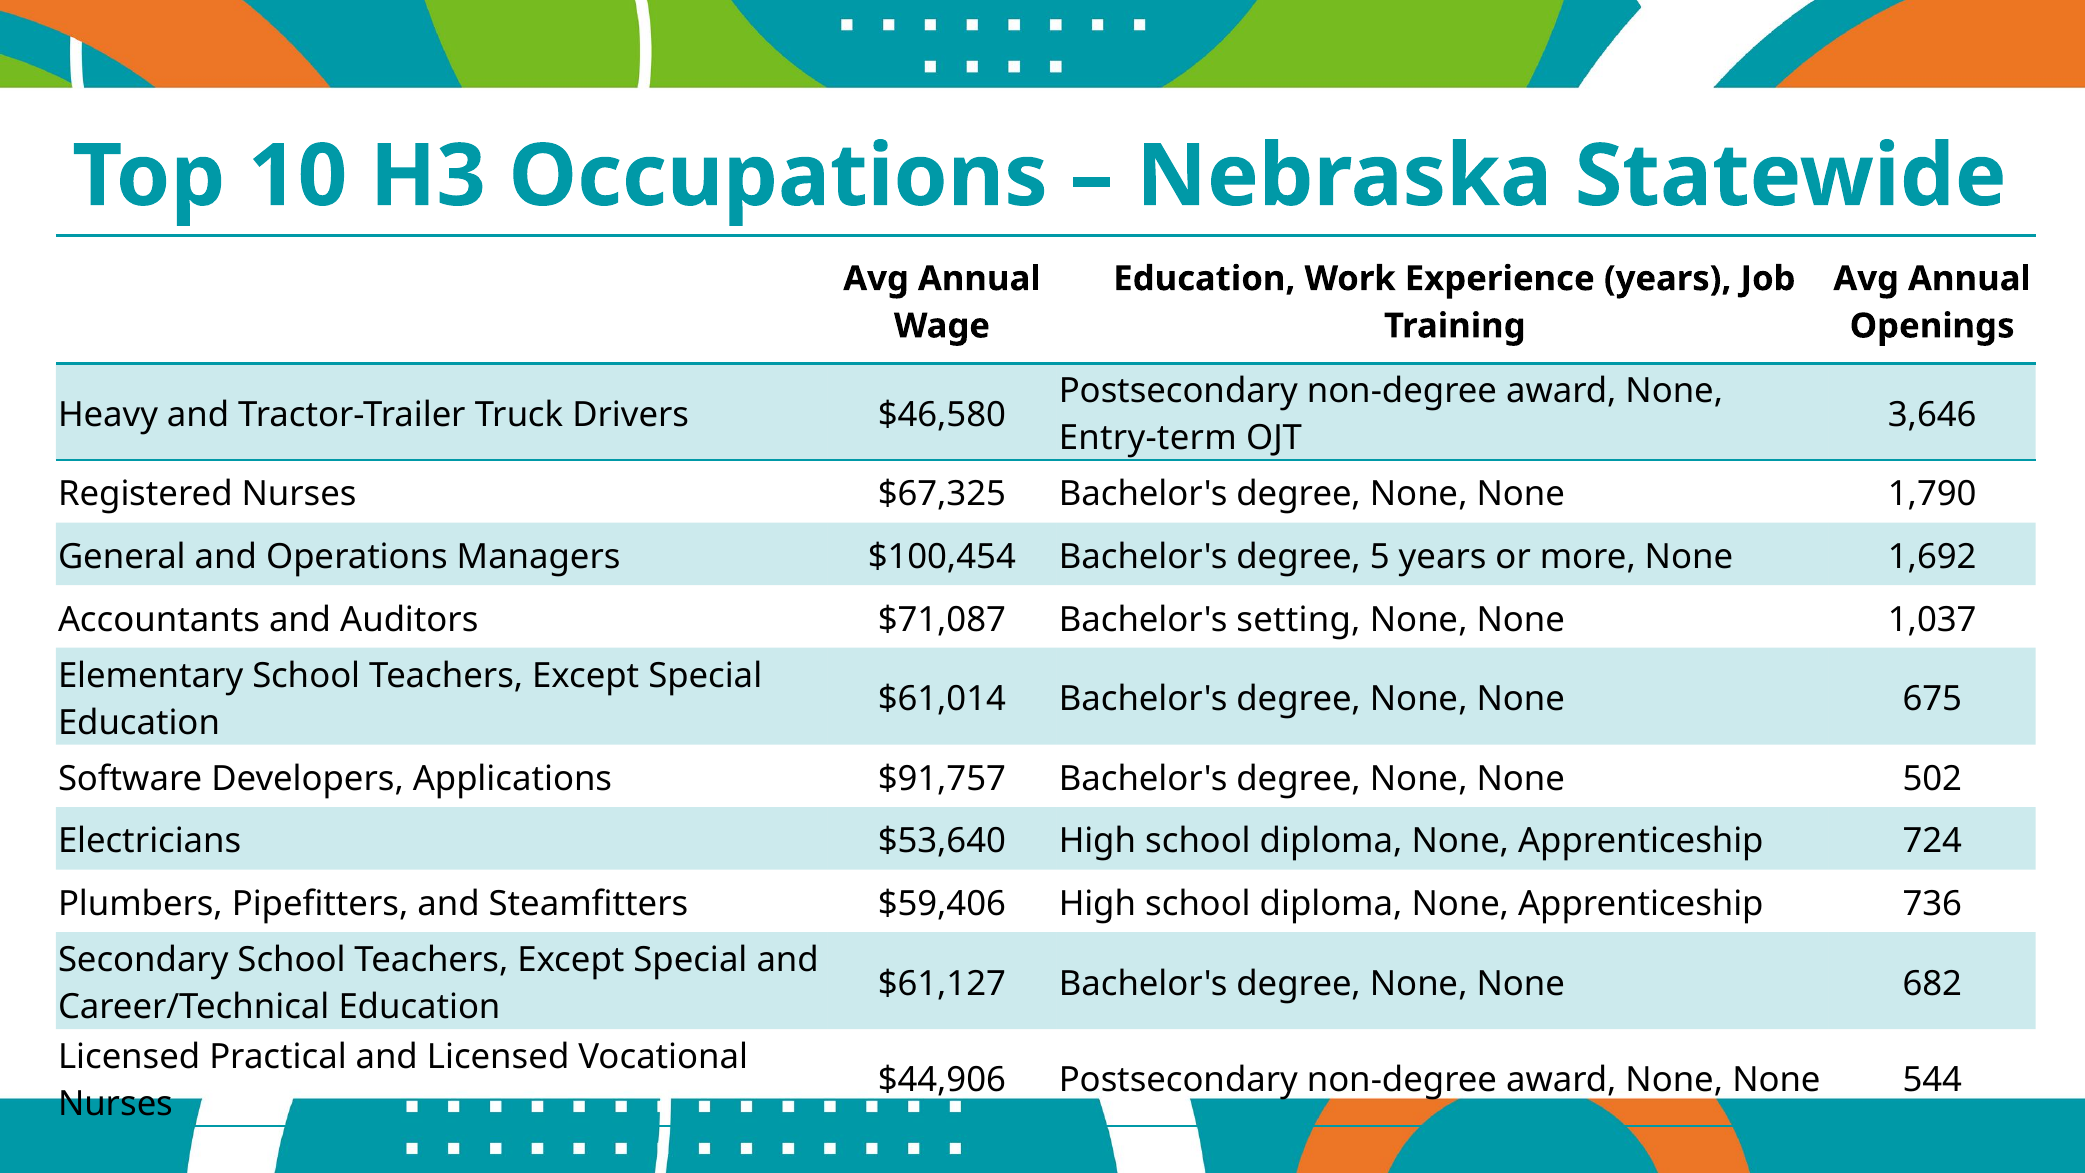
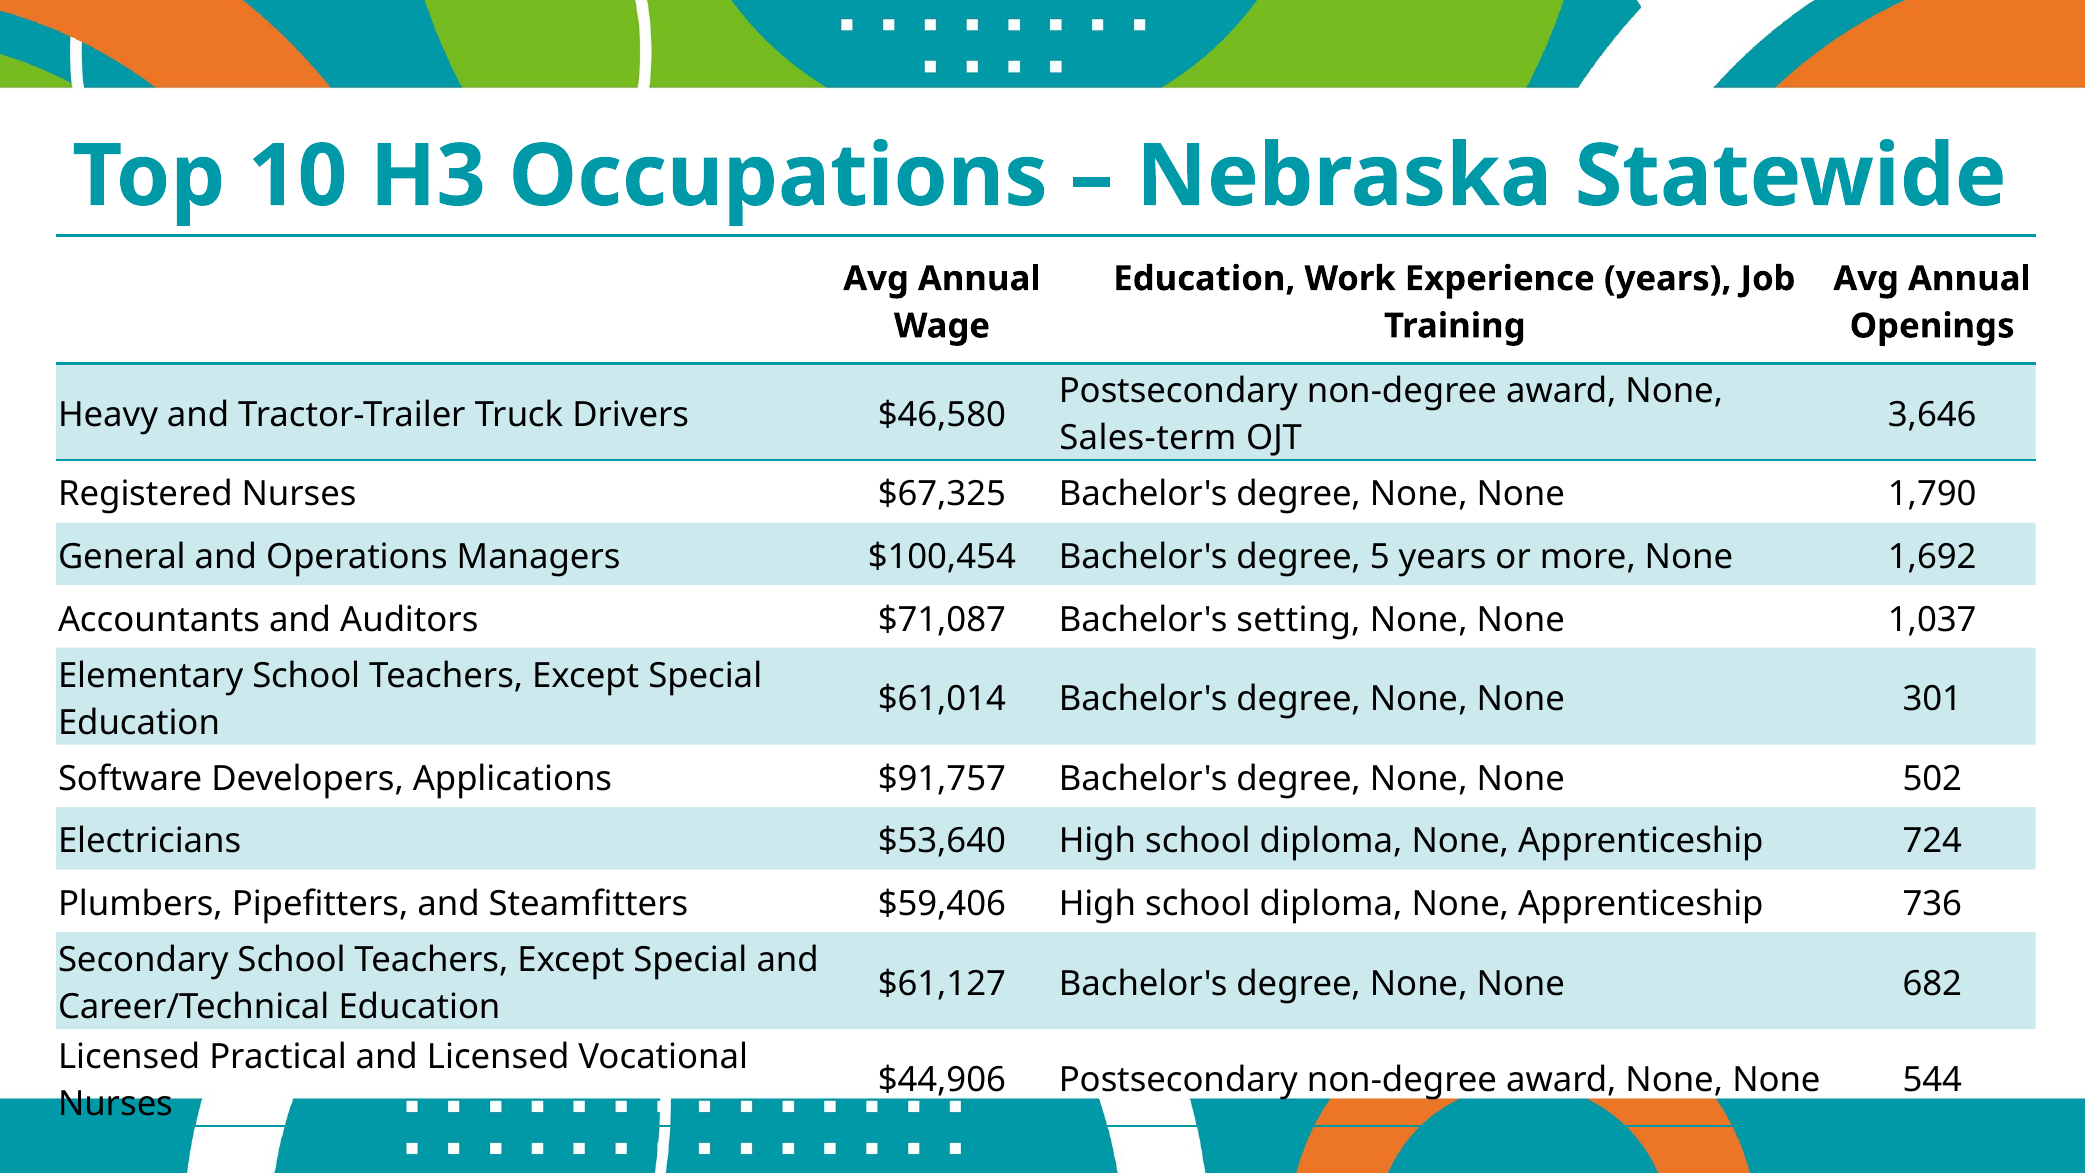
Entry-term: Entry-term -> Sales-term (1148, 438)
675: 675 -> 301 (1932, 699)
